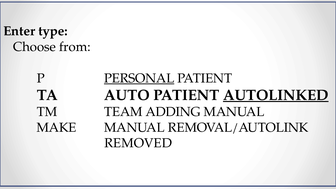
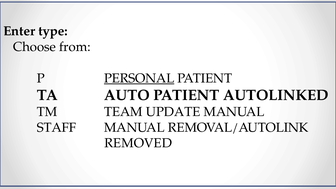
AUTOLINKED underline: present -> none (276, 95)
ADDING: ADDING -> UPDATE (173, 112)
MAKE: MAKE -> STAFF (57, 127)
